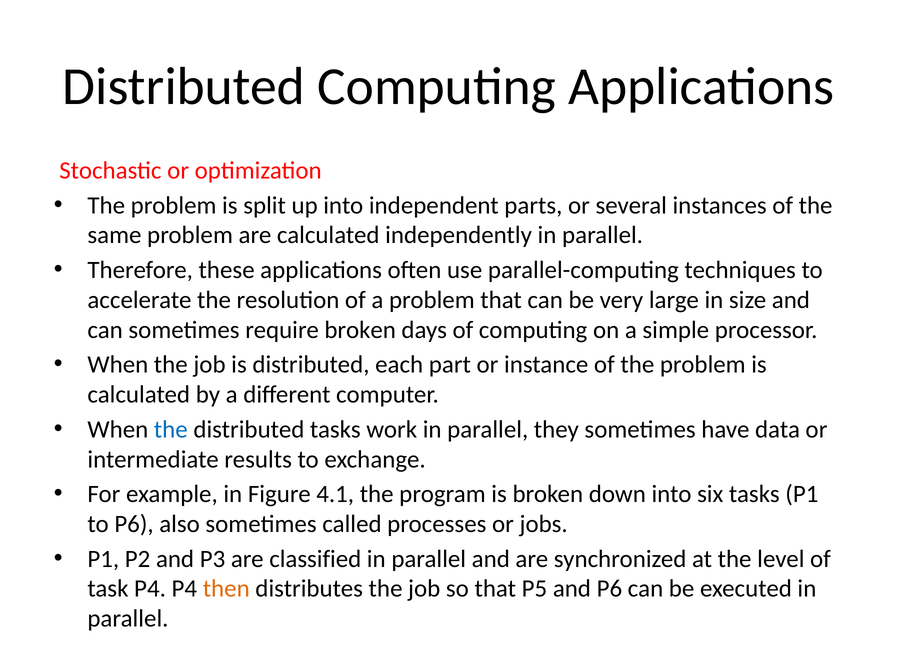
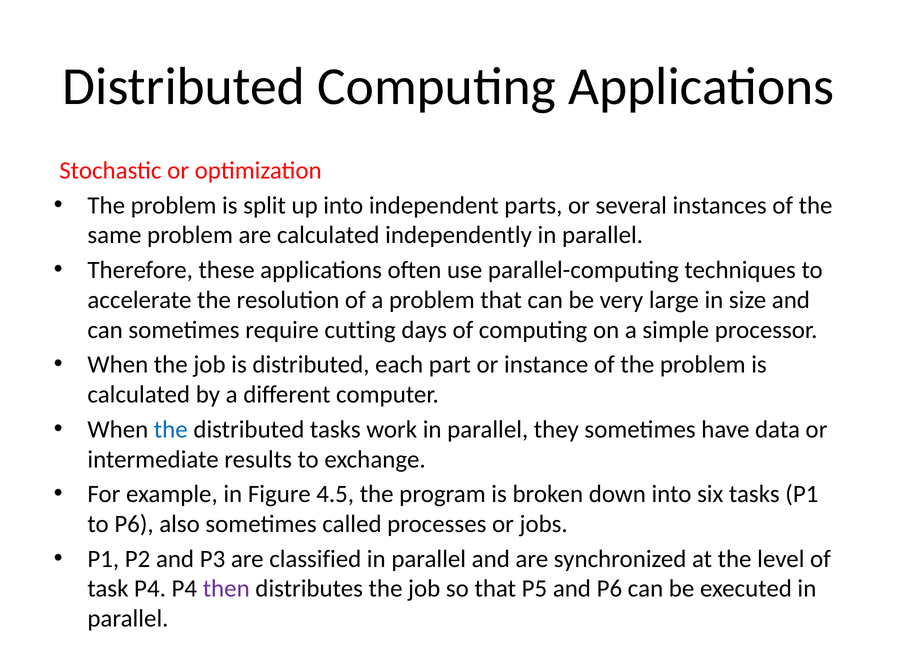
require broken: broken -> cutting (360, 330)
4.1: 4.1 -> 4.5 (335, 495)
then colour: orange -> purple (226, 589)
